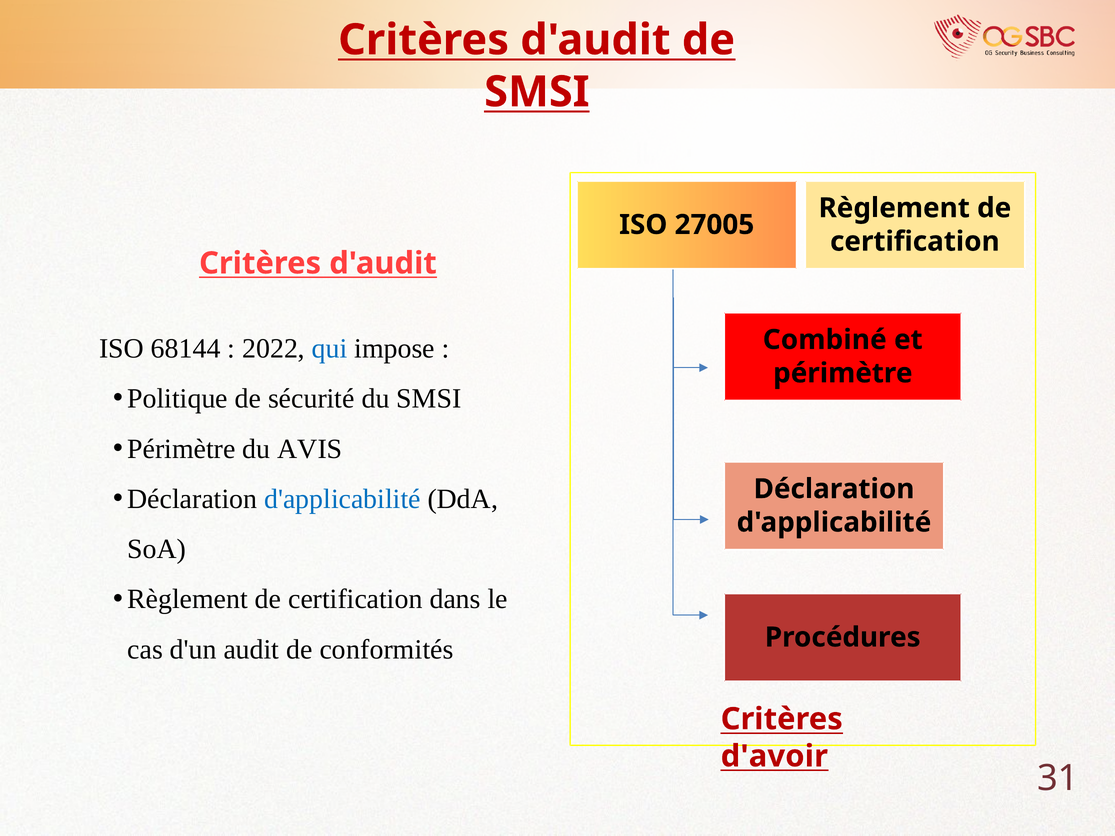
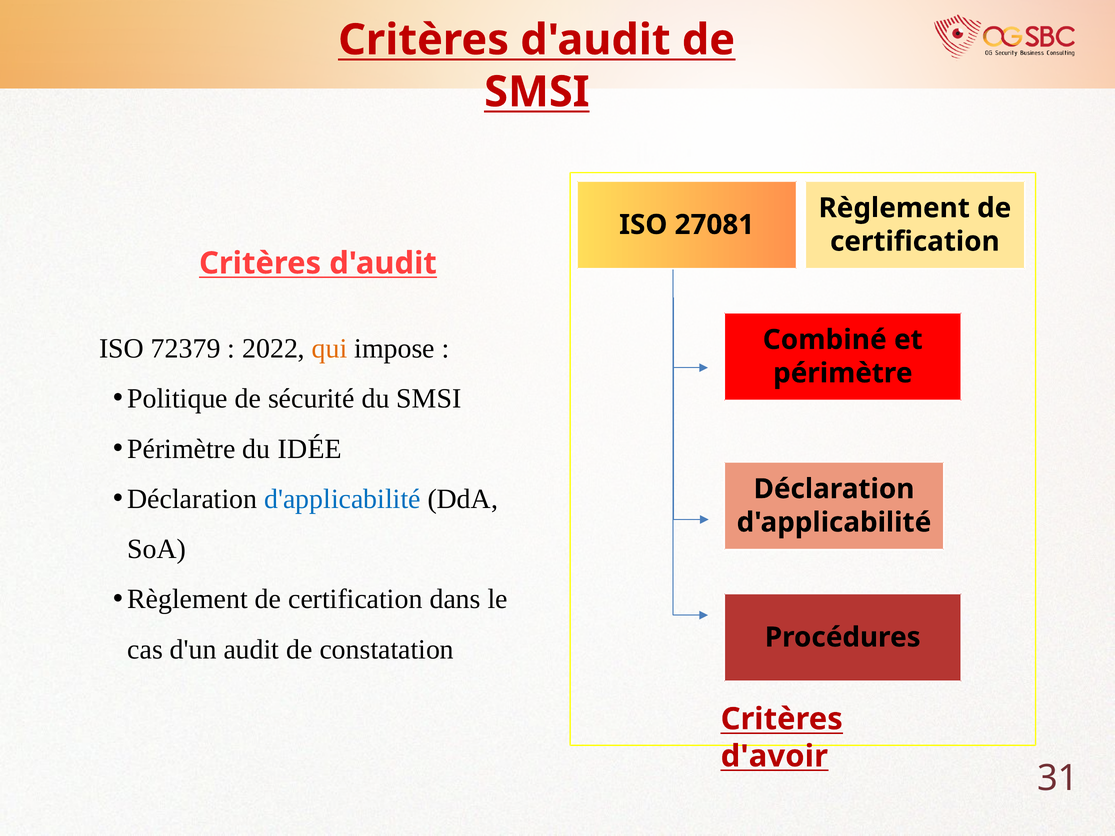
27005: 27005 -> 27081 (714, 225)
68144: 68144 -> 72379 (186, 349)
qui colour: blue -> orange (330, 349)
AVIS: AVIS -> IDÉE (310, 449)
conformités: conformités -> constatation (387, 650)
